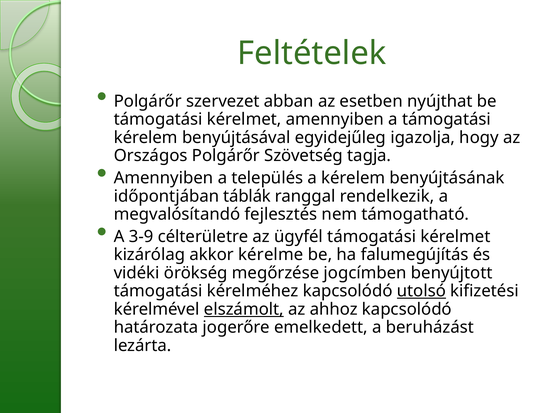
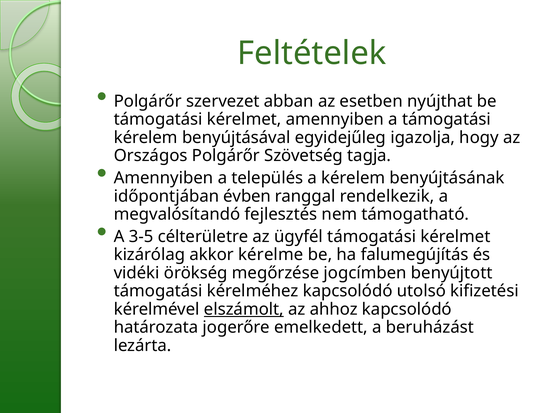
táblák: táblák -> évben (247, 196)
3-9: 3-9 -> 3-5 (141, 236)
utolsó underline: present -> none (421, 291)
